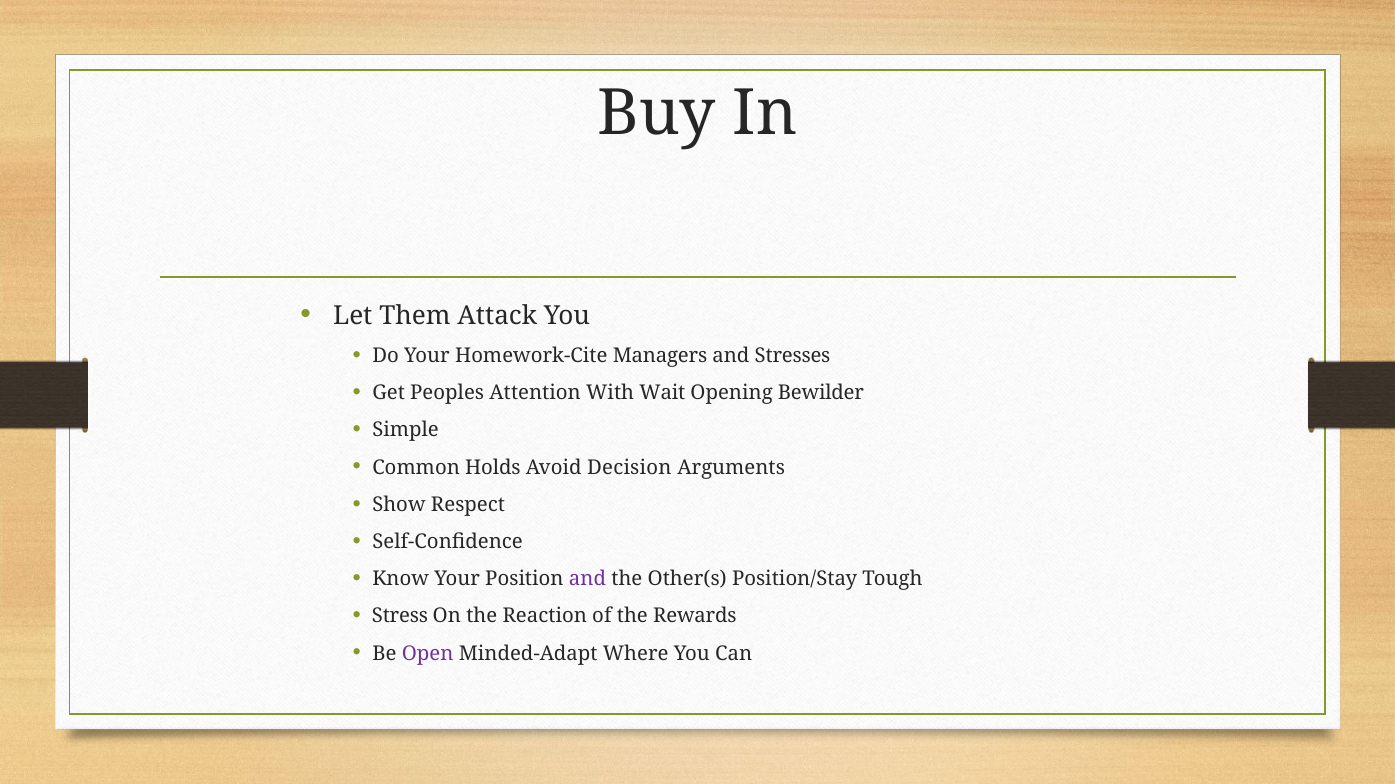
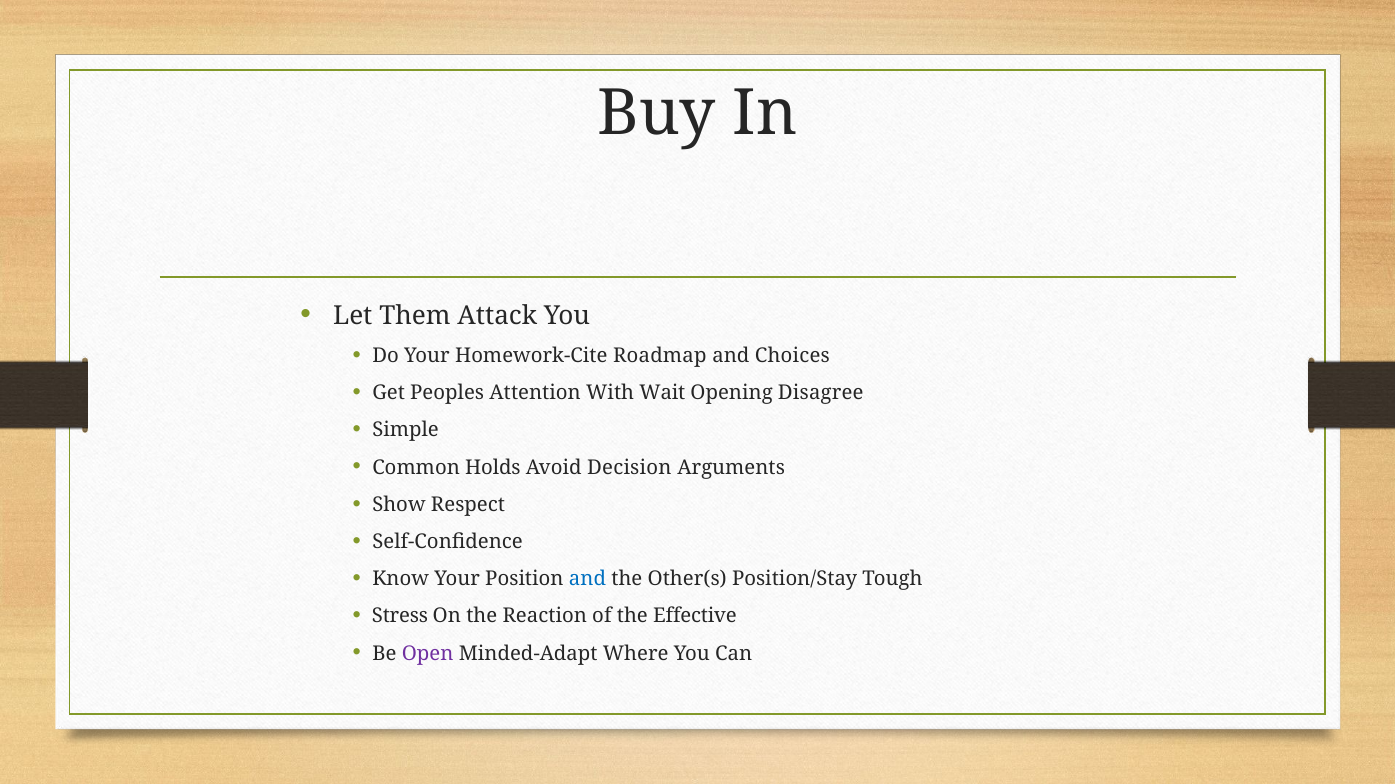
Managers: Managers -> Roadmap (660, 356)
Stresses: Stresses -> Choices (792, 356)
Bewilder: Bewilder -> Disagree (821, 393)
and colour: purple -> blue (587, 579)
Rewards: Rewards -> Effective (695, 617)
